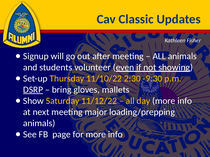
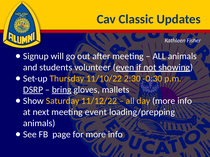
-9:30: -9:30 -> -0:30 (153, 79)
bring underline: none -> present (62, 90)
major: major -> event (96, 112)
